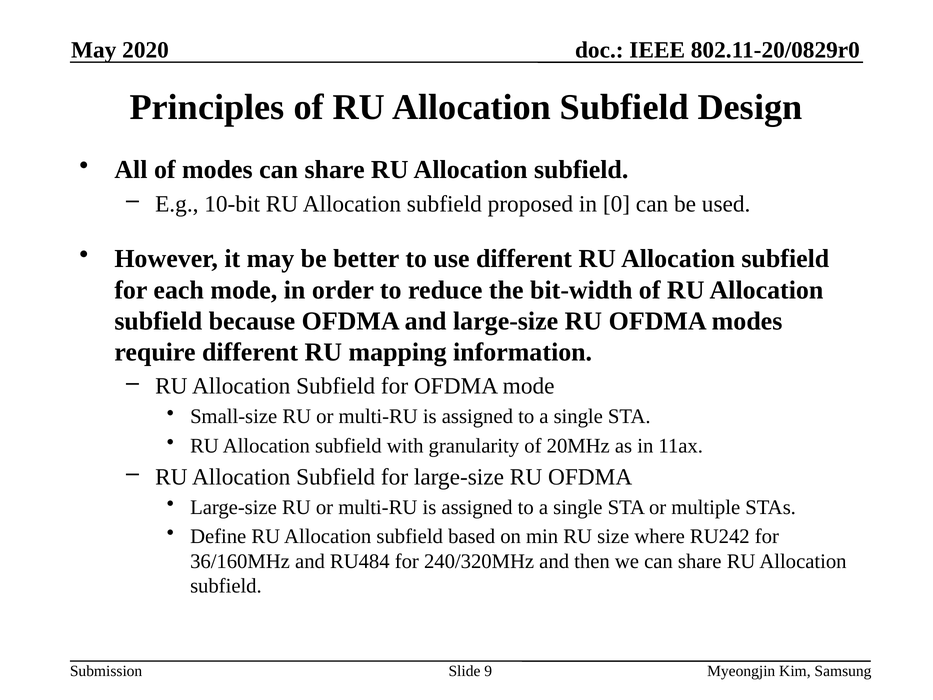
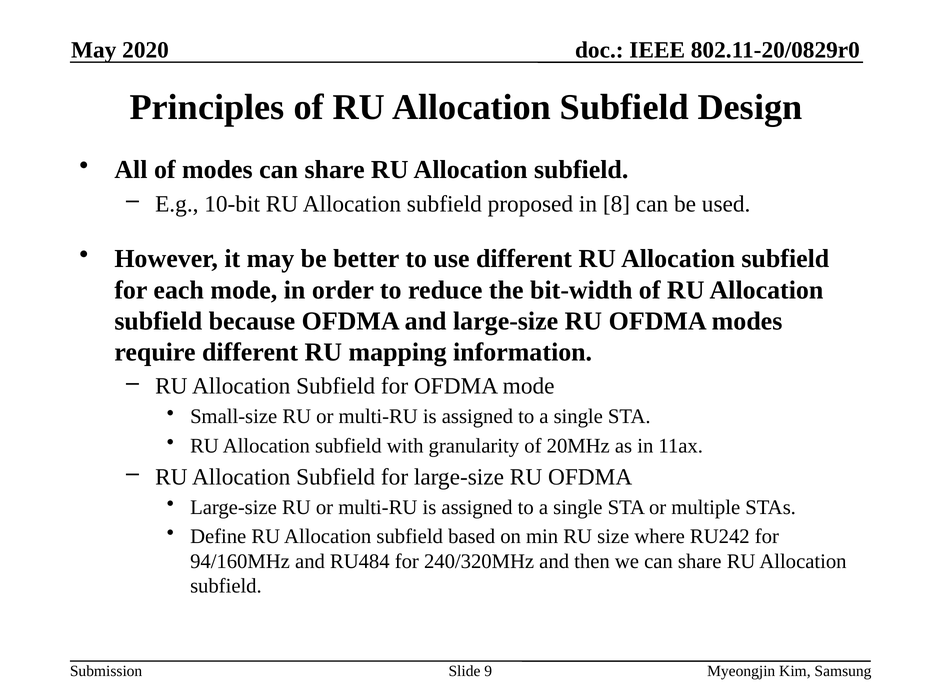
0: 0 -> 8 (616, 204)
36/160MHz: 36/160MHz -> 94/160MHz (240, 561)
